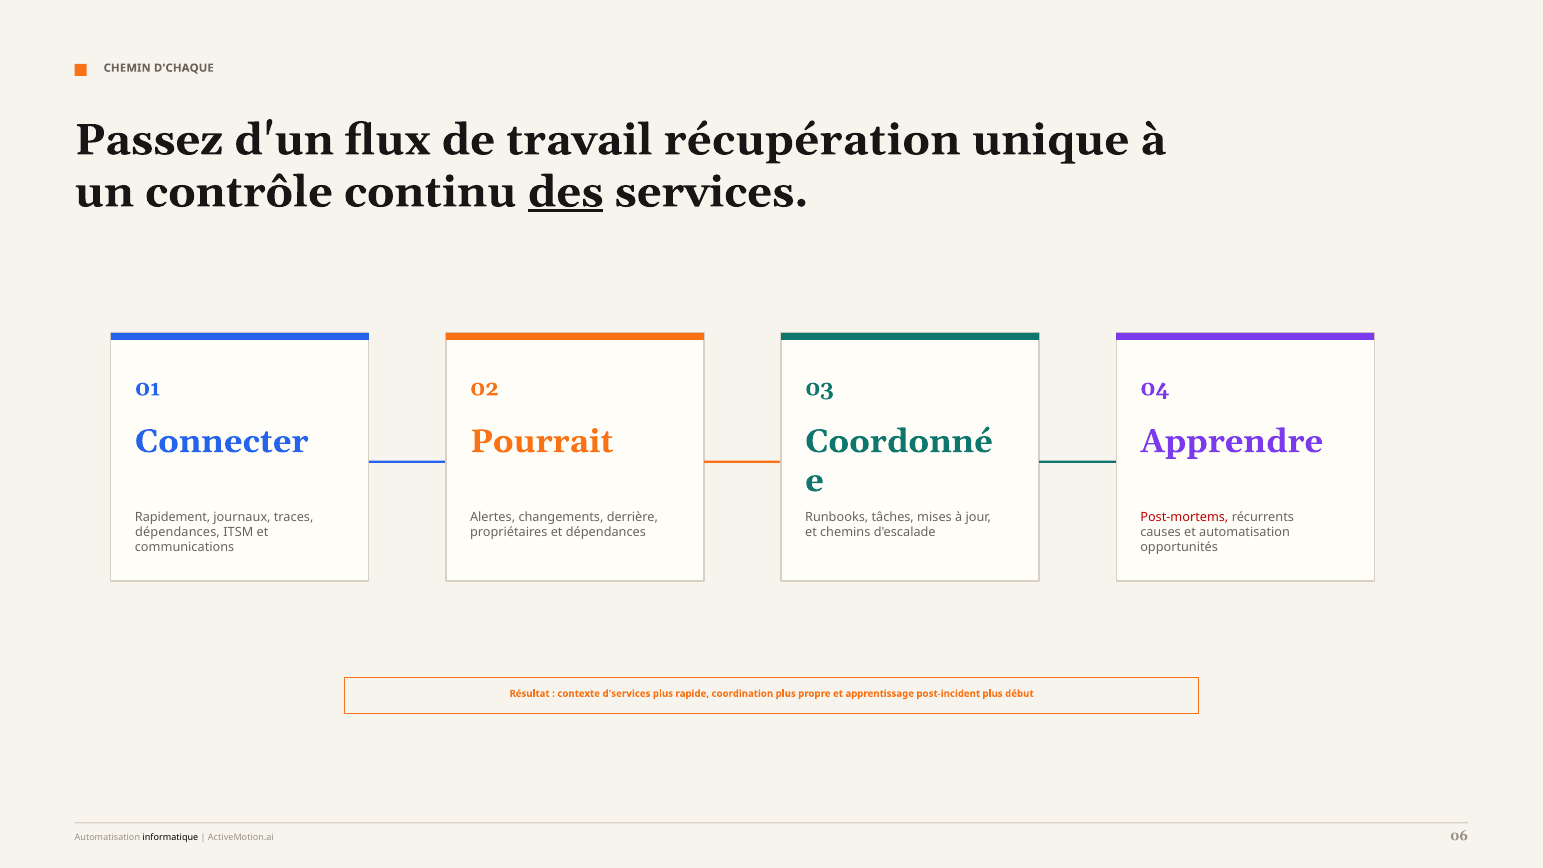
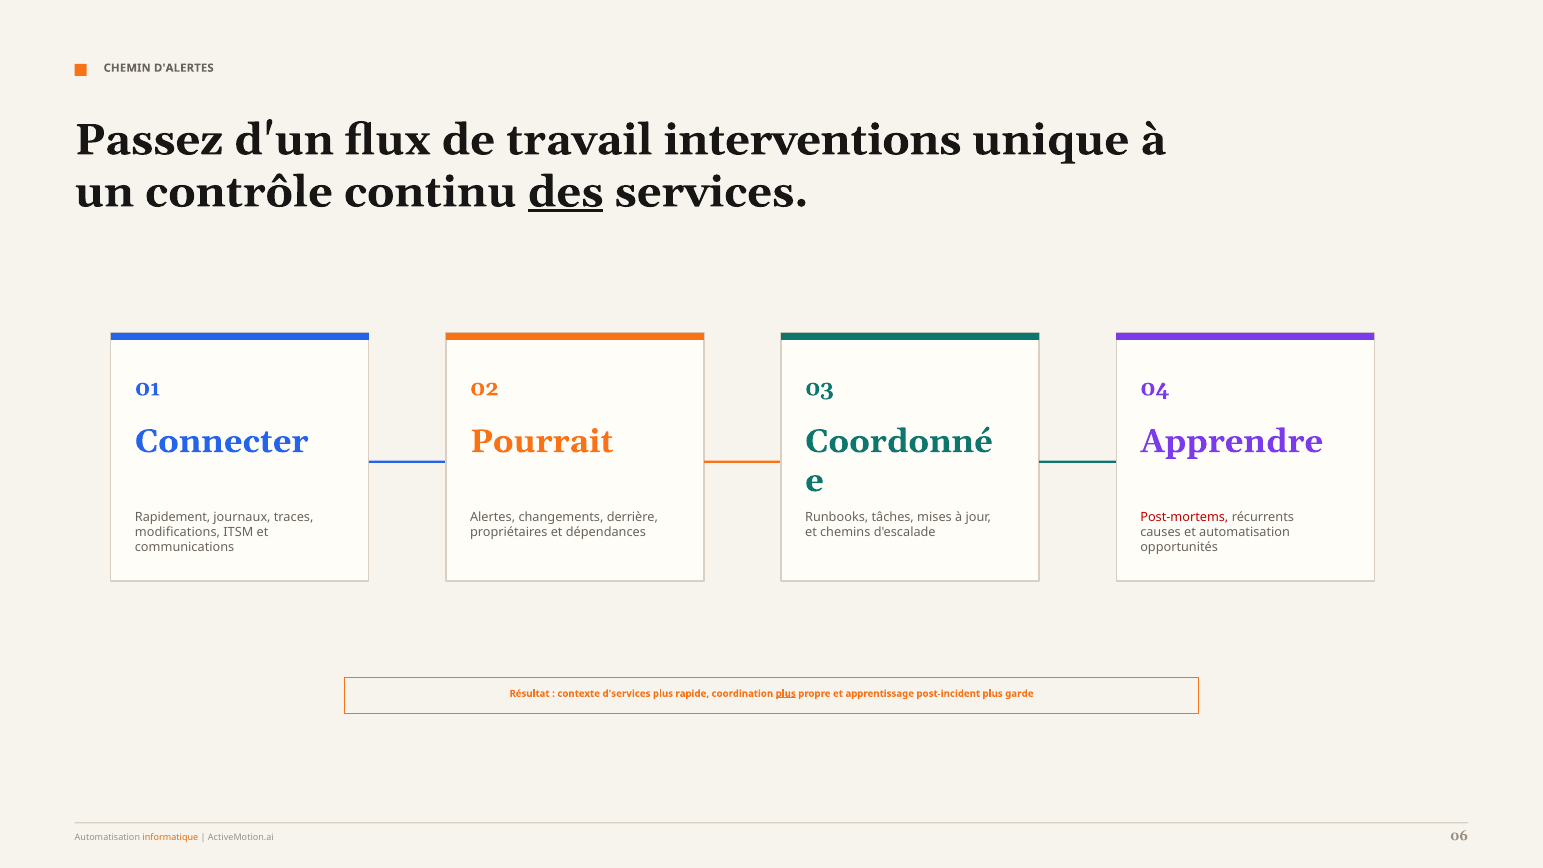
D'CHAQUE: D'CHAQUE -> D'ALERTES (184, 68)
récupération: récupération -> interventions (812, 140)
dépendances: dépendances -> modifications (178, 532)
plus underline: none -> present (786, 694)
début: début -> garde (1019, 694)
informatique colour: black -> orange (170, 838)
